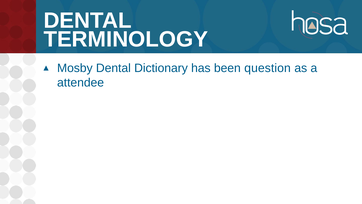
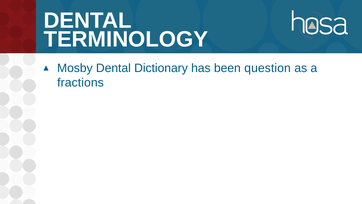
attendee: attendee -> fractions (80, 83)
